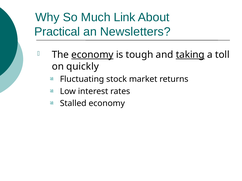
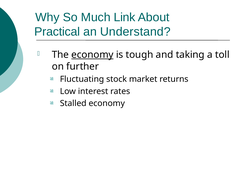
Newsletters: Newsletters -> Understand (135, 32)
taking underline: present -> none (190, 55)
quickly: quickly -> further (83, 67)
